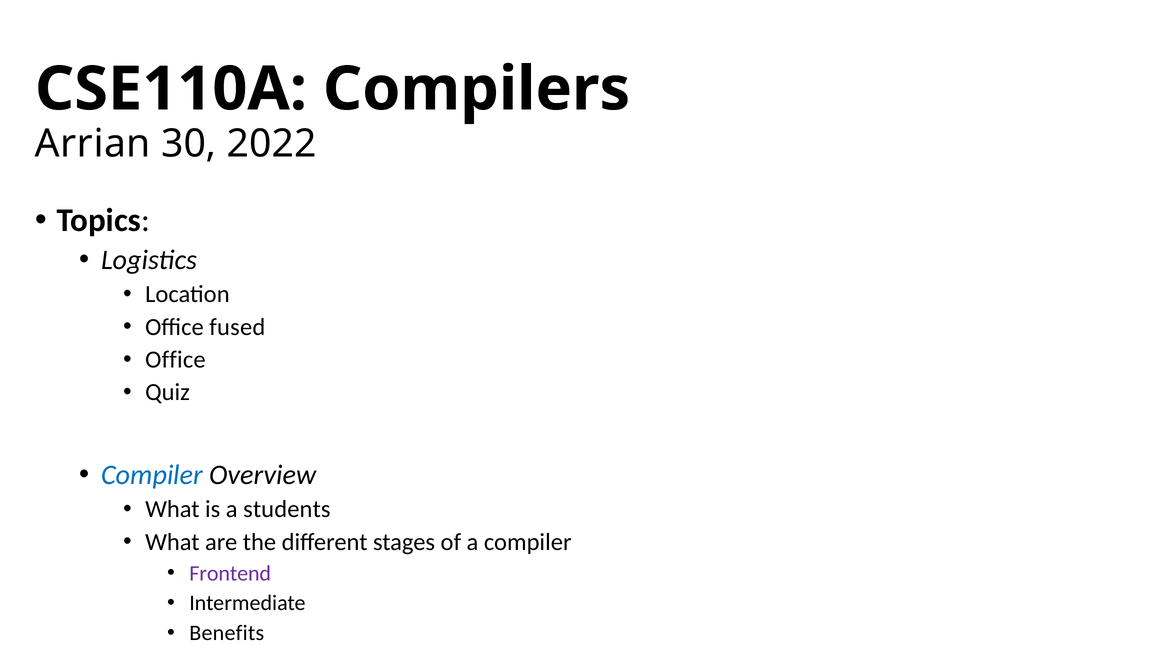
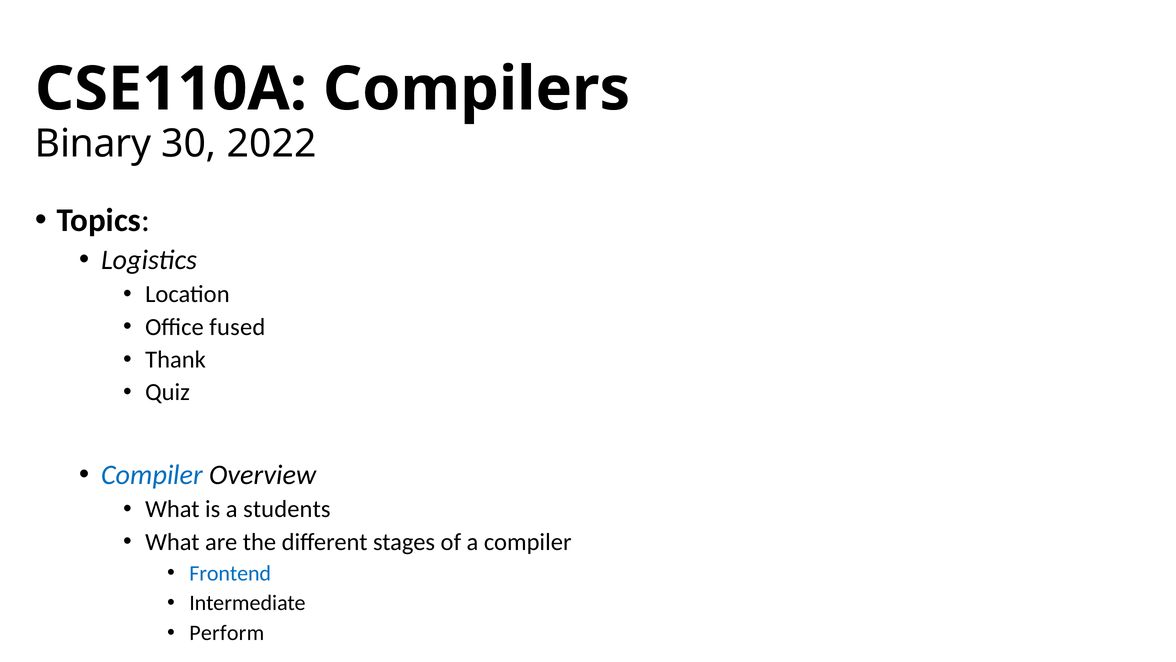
Arrian: Arrian -> Binary (93, 143)
Office: Office -> Thank (176, 359)
Frontend colour: purple -> blue (230, 573)
Benefits: Benefits -> Perform (227, 633)
